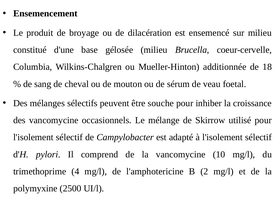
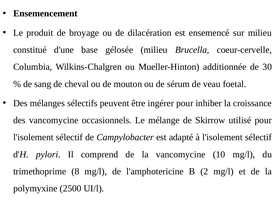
18: 18 -> 30 (267, 67)
souche: souche -> ingérer (161, 103)
4: 4 -> 8 (75, 171)
